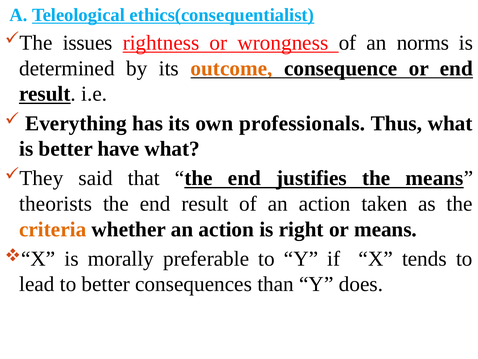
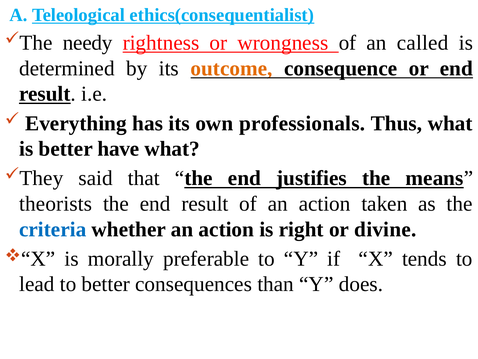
issues: issues -> needy (88, 43)
norms: norms -> called (423, 43)
criteria colour: orange -> blue (53, 229)
or means: means -> divine (385, 229)
